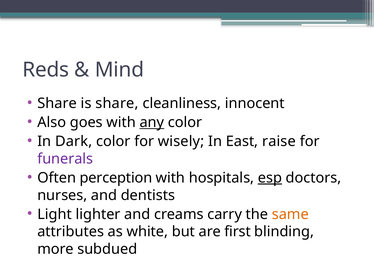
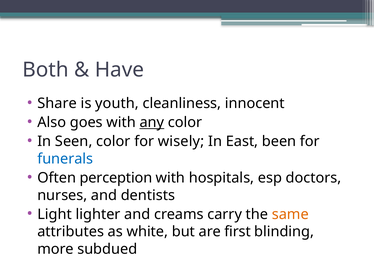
Reds: Reds -> Both (46, 70)
Mind: Mind -> Have (119, 70)
is share: share -> youth (117, 104)
Dark: Dark -> Seen (74, 142)
raise: raise -> been (279, 142)
funerals colour: purple -> blue (65, 159)
esp underline: present -> none (270, 178)
